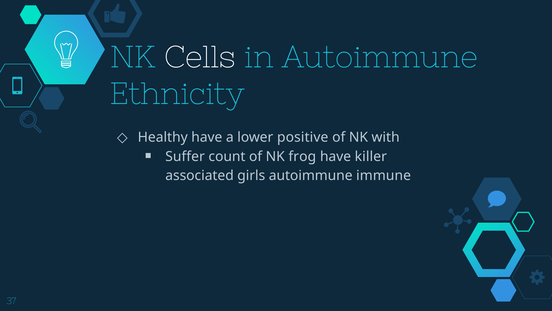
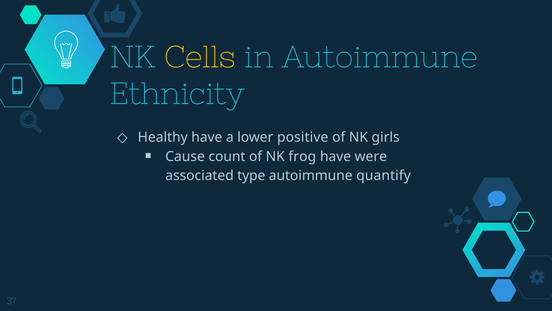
Cells colour: white -> yellow (200, 57)
with: with -> girls (386, 137)
Suffer: Suffer -> Cause (185, 156)
killer: killer -> were (371, 156)
girls: girls -> type (251, 175)
immune: immune -> quantify (384, 175)
